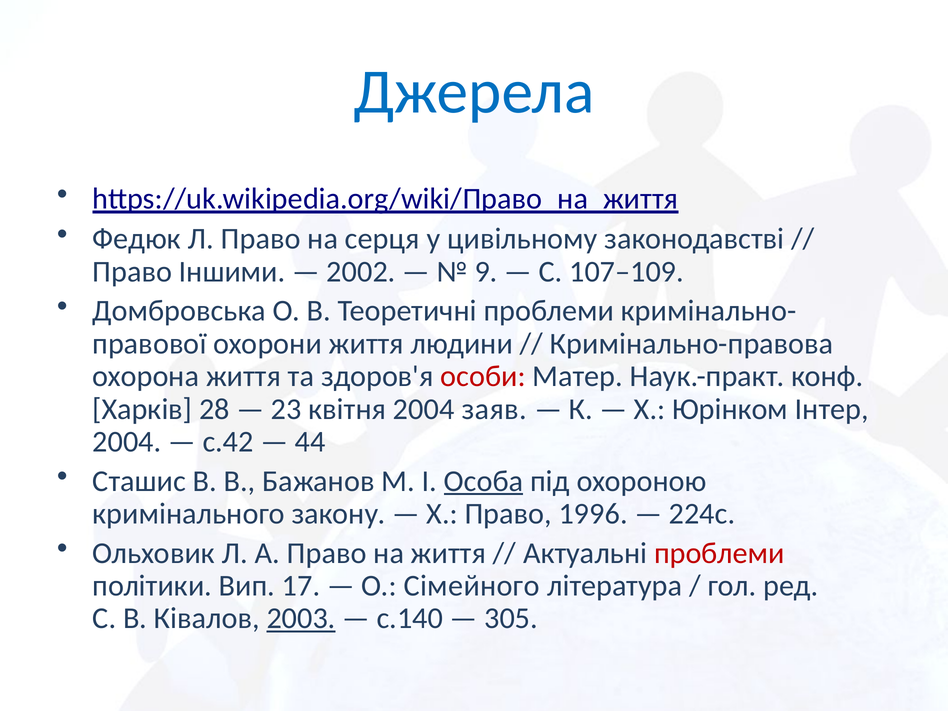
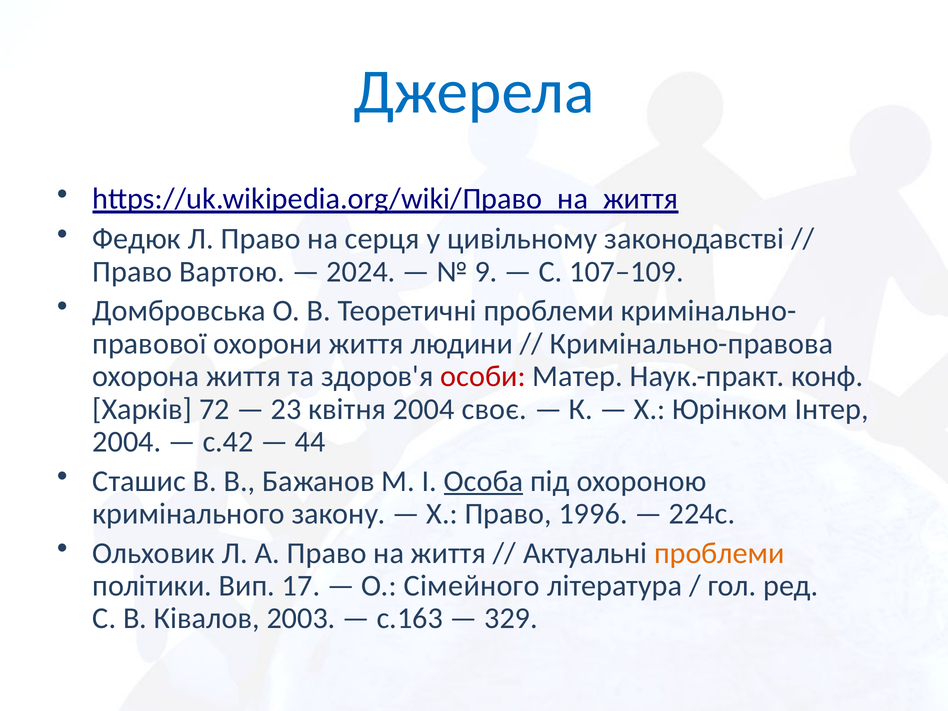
Іншими: Іншими -> Вартою (232, 272)
2002: 2002 -> 2024 (361, 272)
28: 28 -> 72 (214, 409)
заяв: заяв -> своє (494, 409)
проблеми colour: red -> orange (719, 553)
2003 underline: present -> none (301, 618)
с.140: с.140 -> с.163 (410, 618)
305: 305 -> 329 (511, 618)
